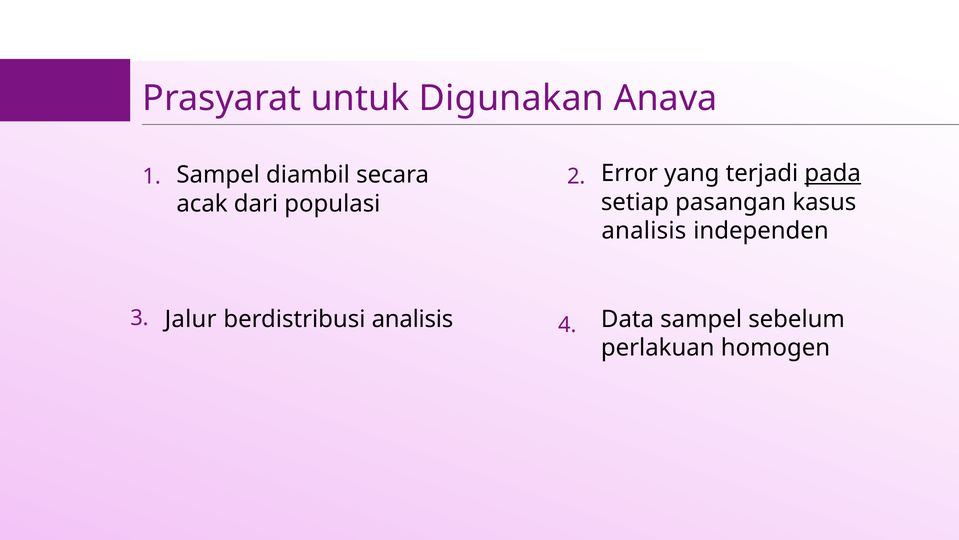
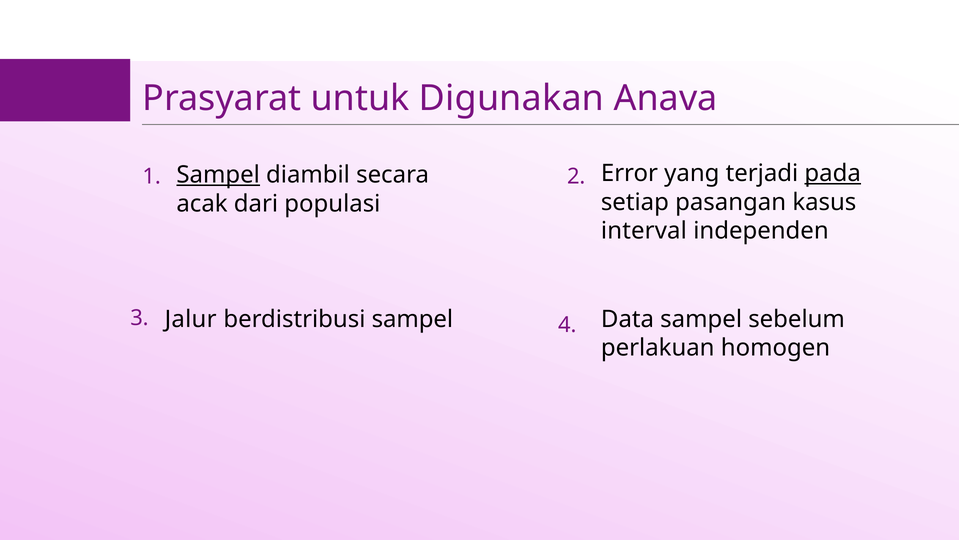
Sampel underline: none -> present (218, 175)
analisis: analisis -> interval (644, 231)
berdistribusi analisis: analisis -> sampel (412, 319)
